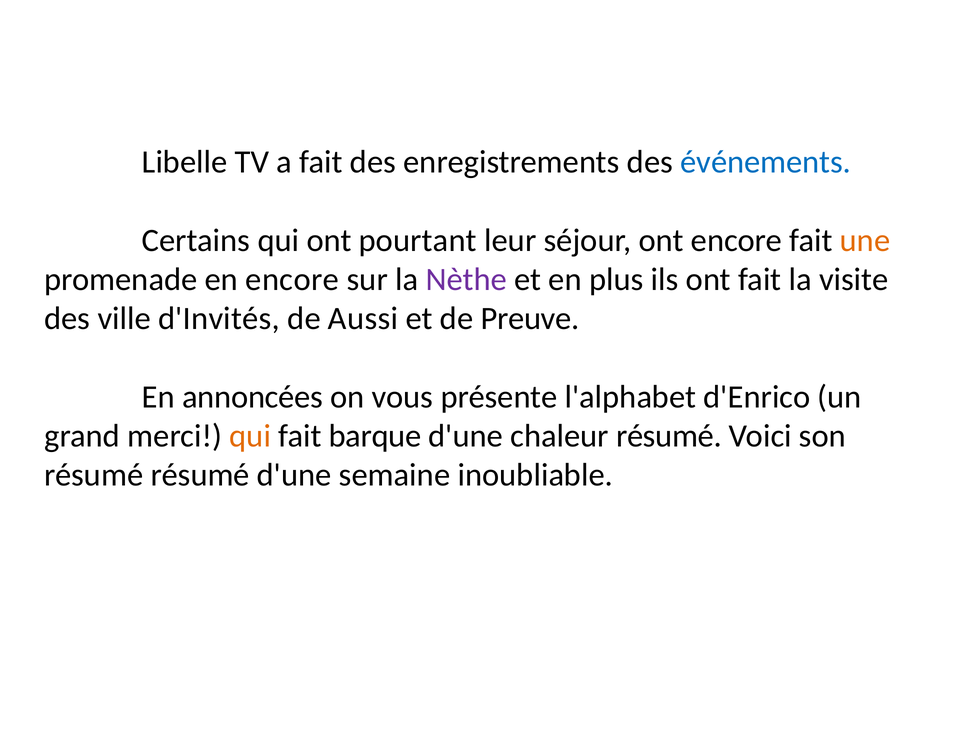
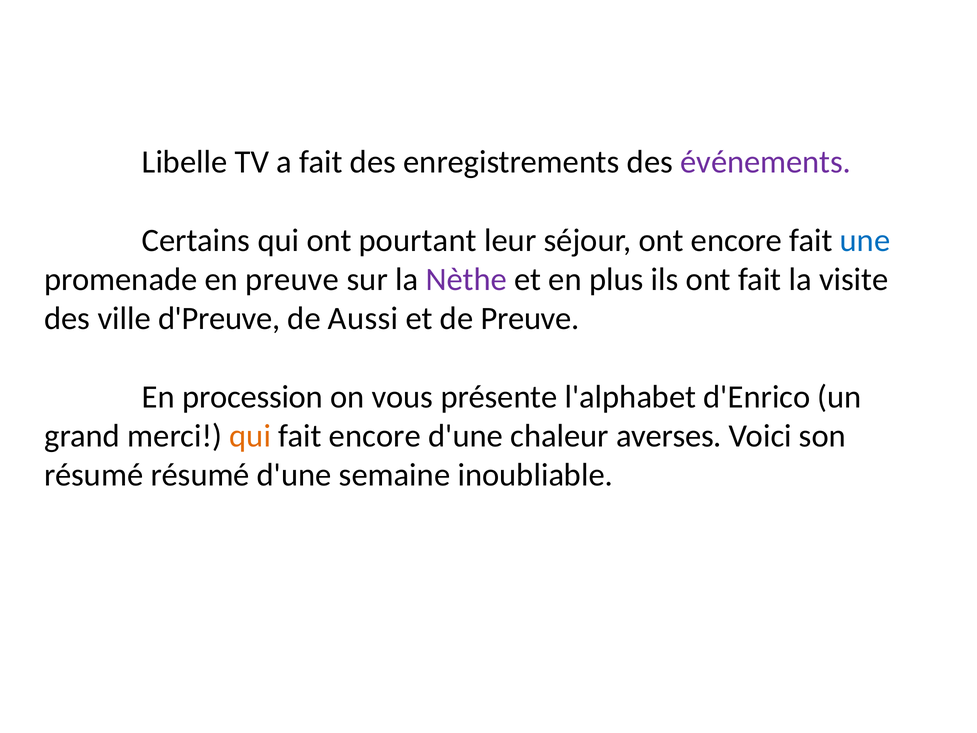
événements colour: blue -> purple (766, 162)
une colour: orange -> blue (865, 240)
en encore: encore -> preuve (292, 279)
d'Invités: d'Invités -> d'Preuve (219, 318)
annoncées: annoncées -> procession (253, 397)
fait barque: barque -> encore (375, 436)
chaleur résumé: résumé -> averses (669, 436)
